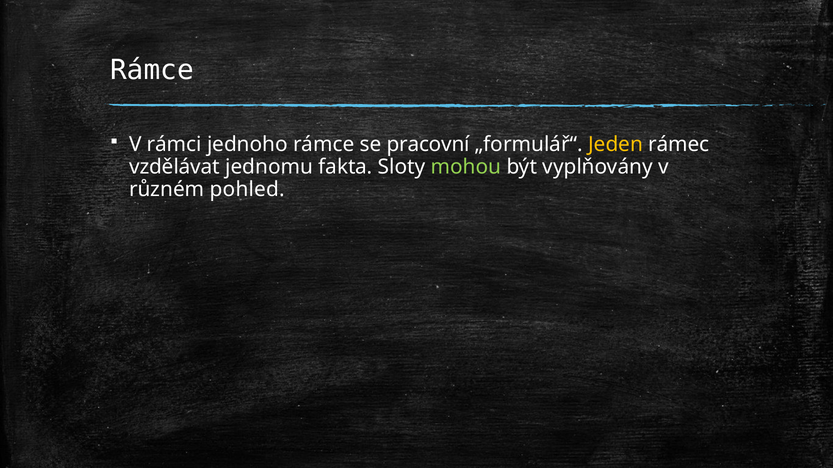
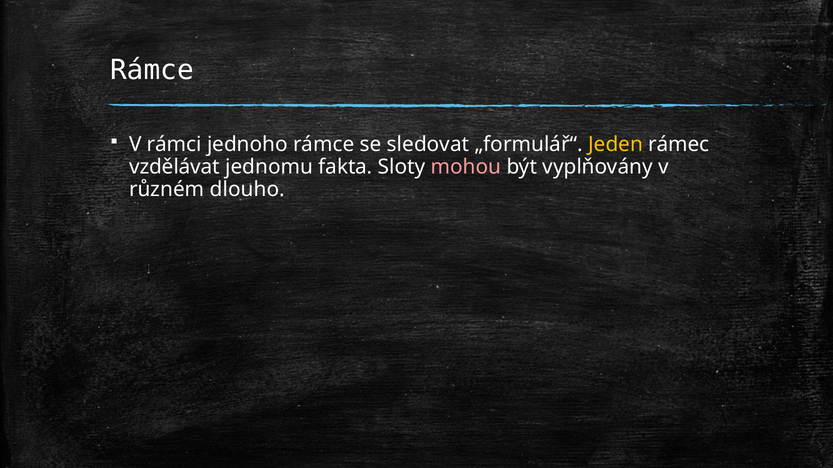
pracovní: pracovní -> sledovat (428, 144)
mohou colour: light green -> pink (466, 167)
pohled: pohled -> dlouho (247, 189)
